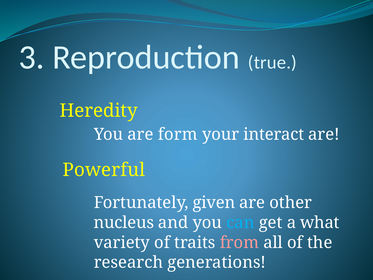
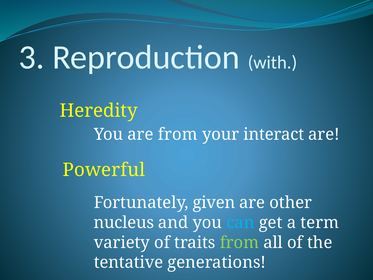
true: true -> with (273, 62)
are form: form -> from (178, 134)
what: what -> term (320, 222)
from colour: pink -> light green (239, 242)
research: research -> tentative (129, 262)
